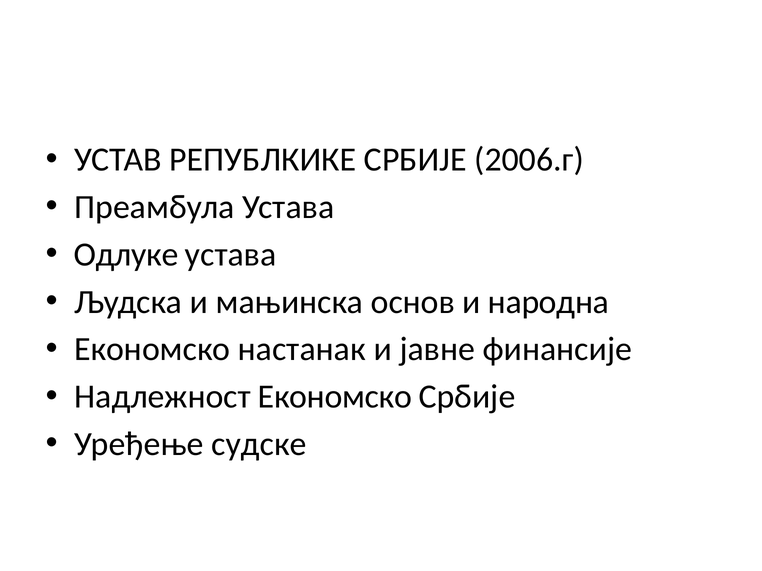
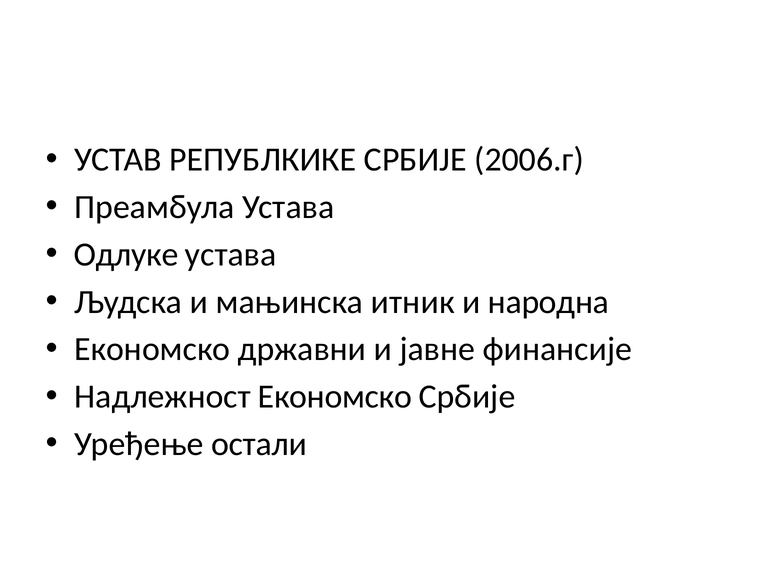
основ: основ -> итник (413, 302)
настанак: настанак -> државни (302, 350)
судске: судске -> остали (259, 444)
